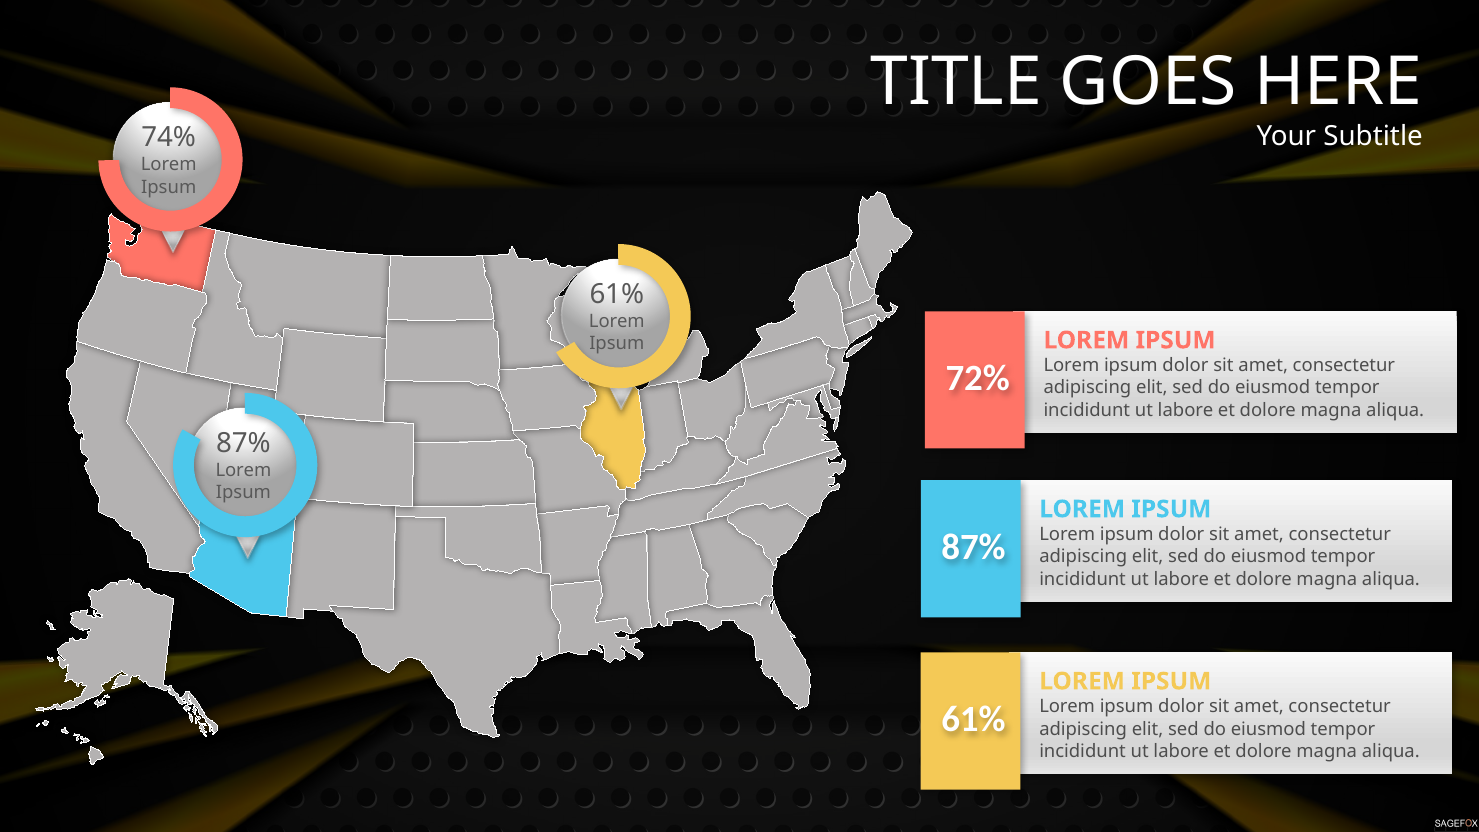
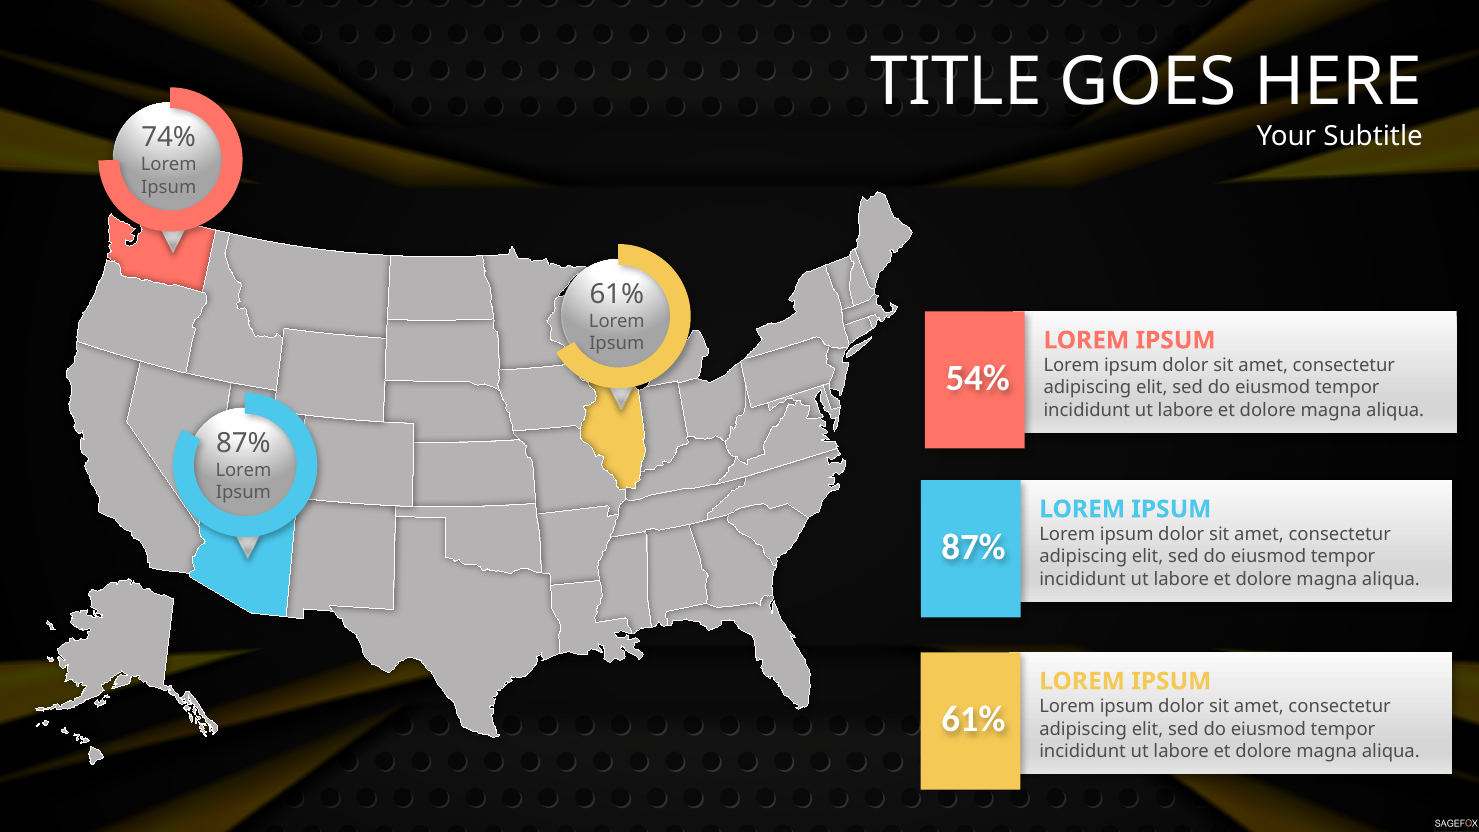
72%: 72% -> 54% (978, 379)
